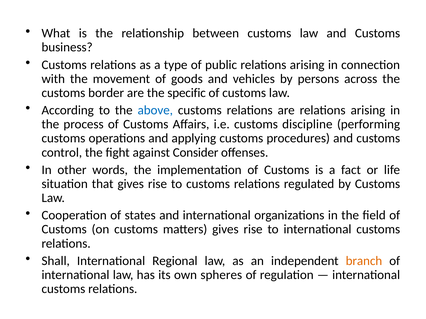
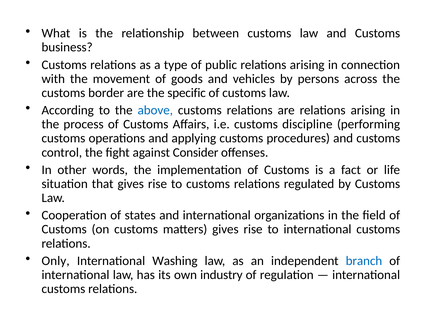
Shall: Shall -> Only (56, 261)
Regional: Regional -> Washing (175, 261)
branch colour: orange -> blue (364, 261)
spheres: spheres -> industry (221, 275)
